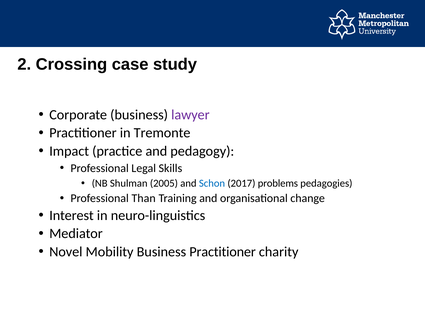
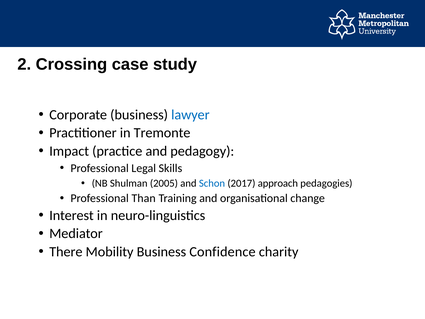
lawyer colour: purple -> blue (190, 115)
problems: problems -> approach (278, 183)
Novel: Novel -> There (66, 252)
Business Practitioner: Practitioner -> Confidence (222, 252)
